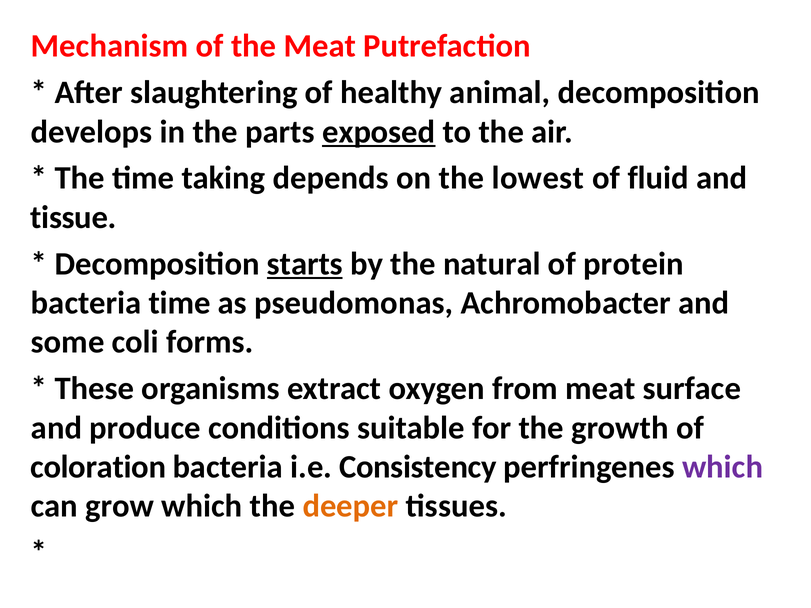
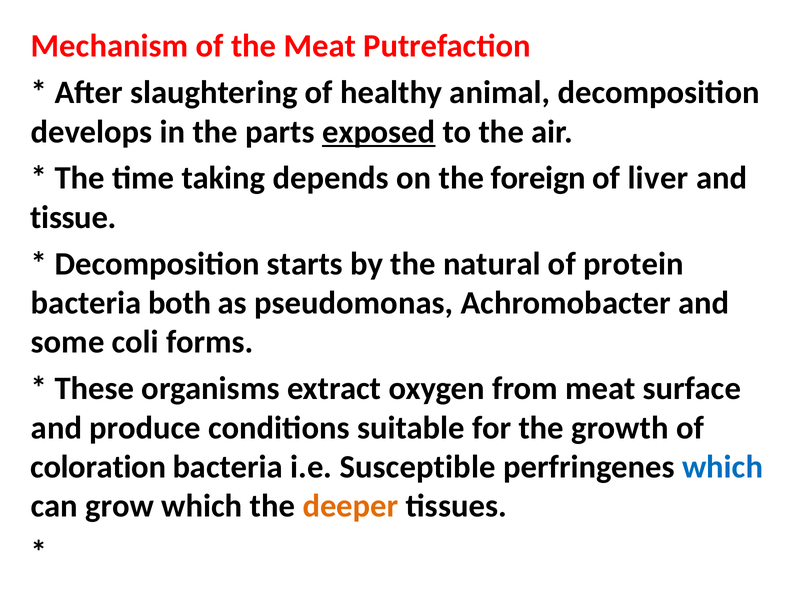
lowest: lowest -> foreign (538, 178)
fluid: fluid -> liver (658, 178)
starts underline: present -> none (305, 264)
bacteria time: time -> both (180, 303)
Consistency: Consistency -> Susceptible (418, 467)
which colour: purple -> blue (723, 467)
